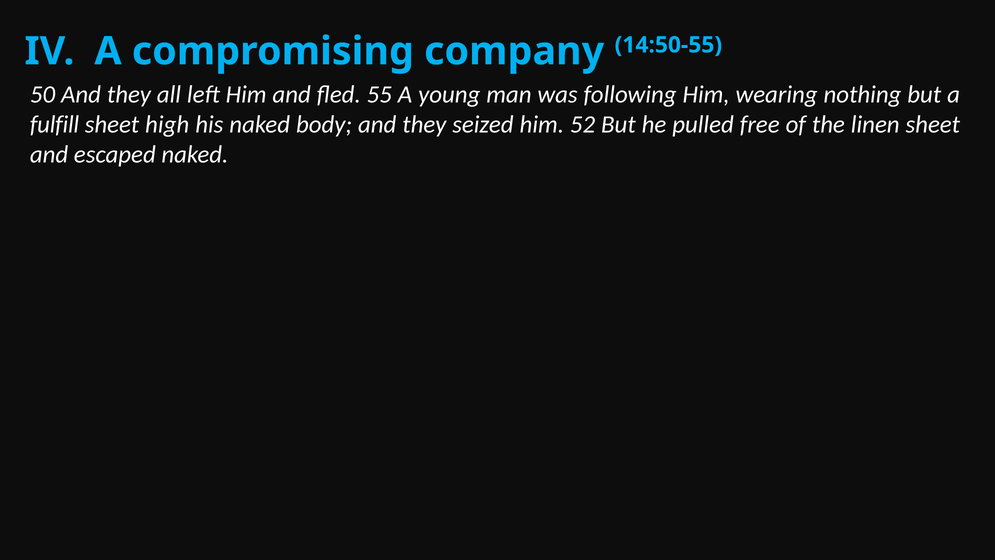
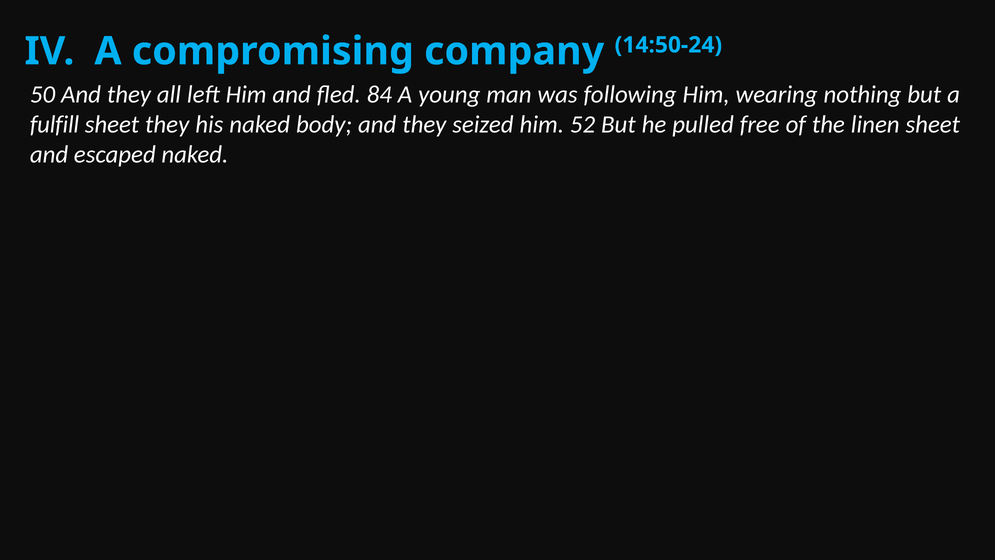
14:50-55: 14:50-55 -> 14:50-24 (668, 45)
55: 55 -> 84 (379, 95)
sheet high: high -> they (167, 125)
